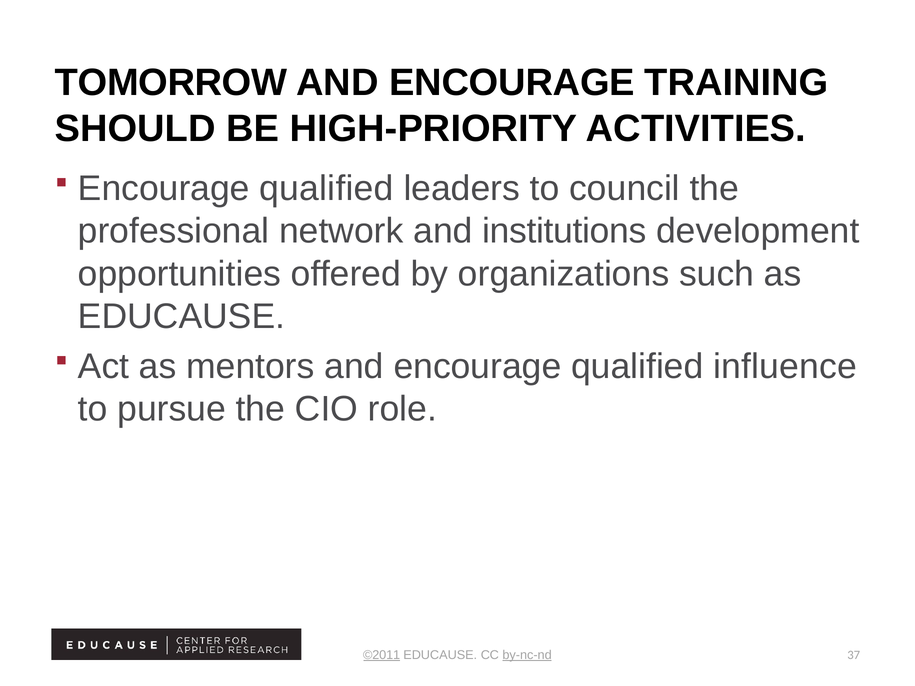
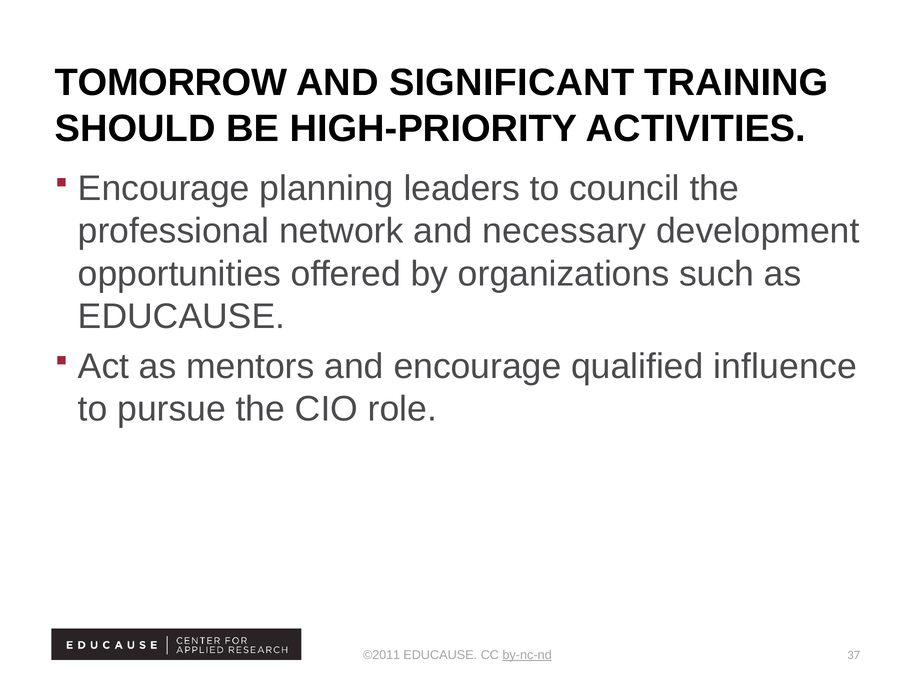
ENCOURAGE: ENCOURAGE -> SIGNIFICANT (512, 83)
qualified: qualified -> planning (327, 189)
institutions: institutions -> necessary (564, 231)
©2011 underline: present -> none (382, 655)
